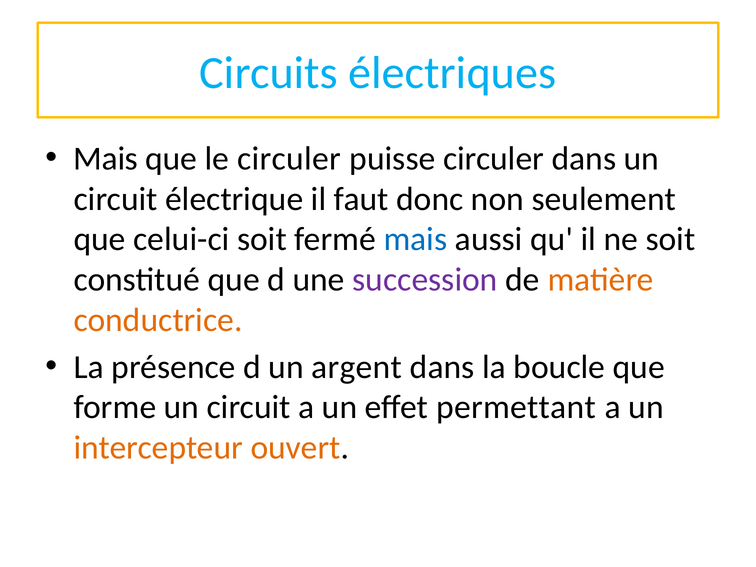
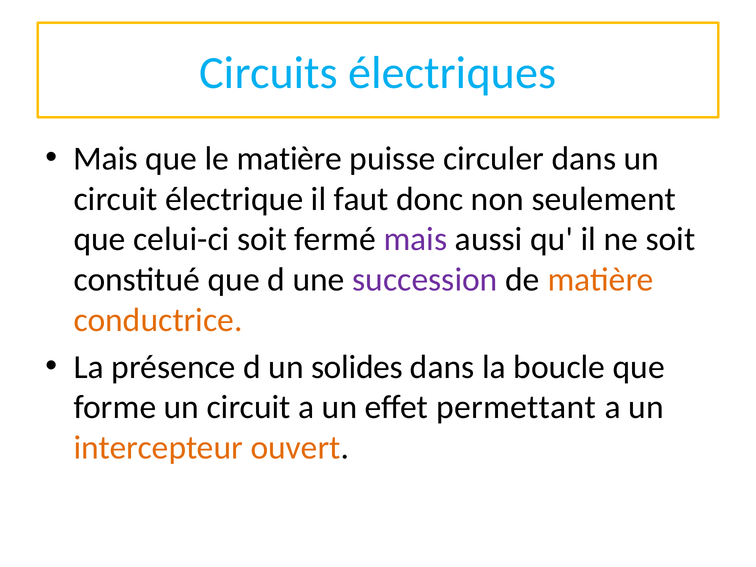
le circuler: circuler -> matière (289, 159)
mais colour: blue -> purple (415, 239)
argent: argent -> solides (357, 367)
